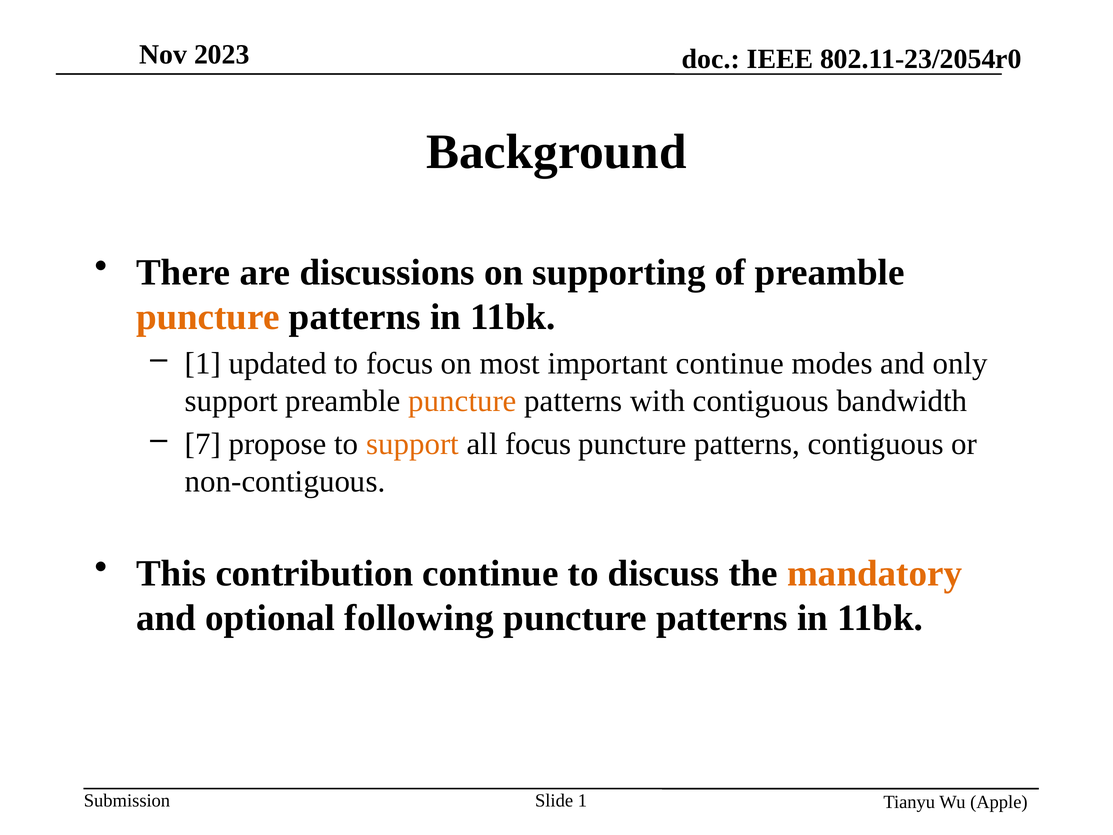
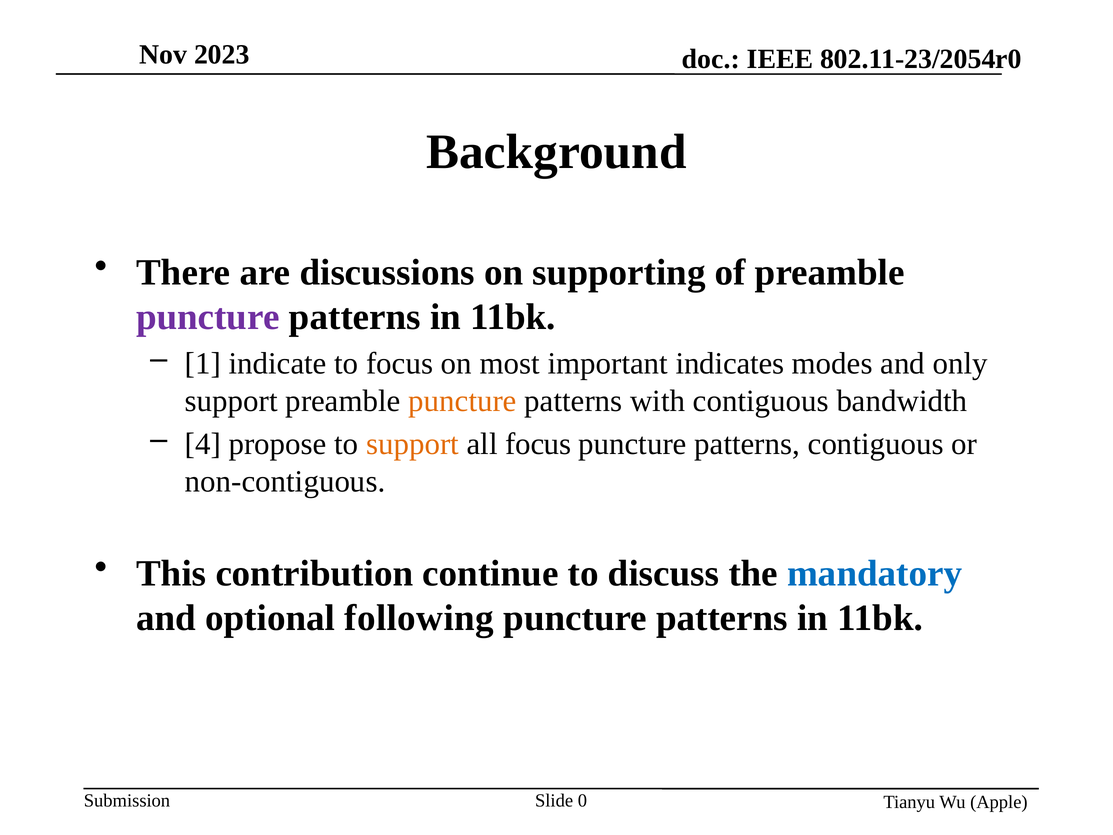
puncture colour: orange -> purple (208, 317)
updated: updated -> indicate (278, 364)
important continue: continue -> indicates (730, 364)
7: 7 -> 4 (203, 444)
mandatory colour: orange -> blue (875, 573)
Slide 1: 1 -> 0 (582, 801)
